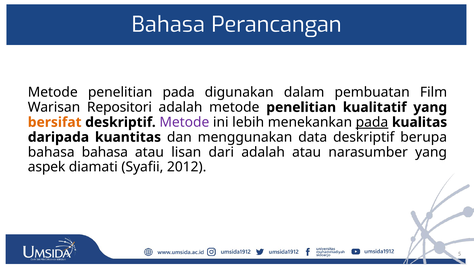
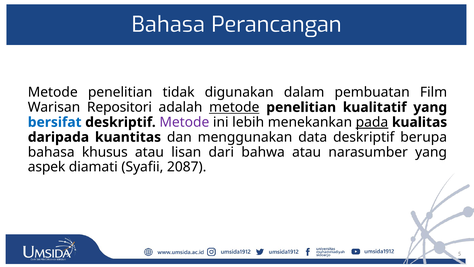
penelitian pada: pada -> tidak (179, 92)
metode underline: none -> present (234, 107)
bersifat colour: orange -> blue (55, 122)
bahasa bahasa: bahasa -> khusus (105, 152)
dari adalah: adalah -> bahwa (263, 152)
2012: 2012 -> 2087 (187, 167)
